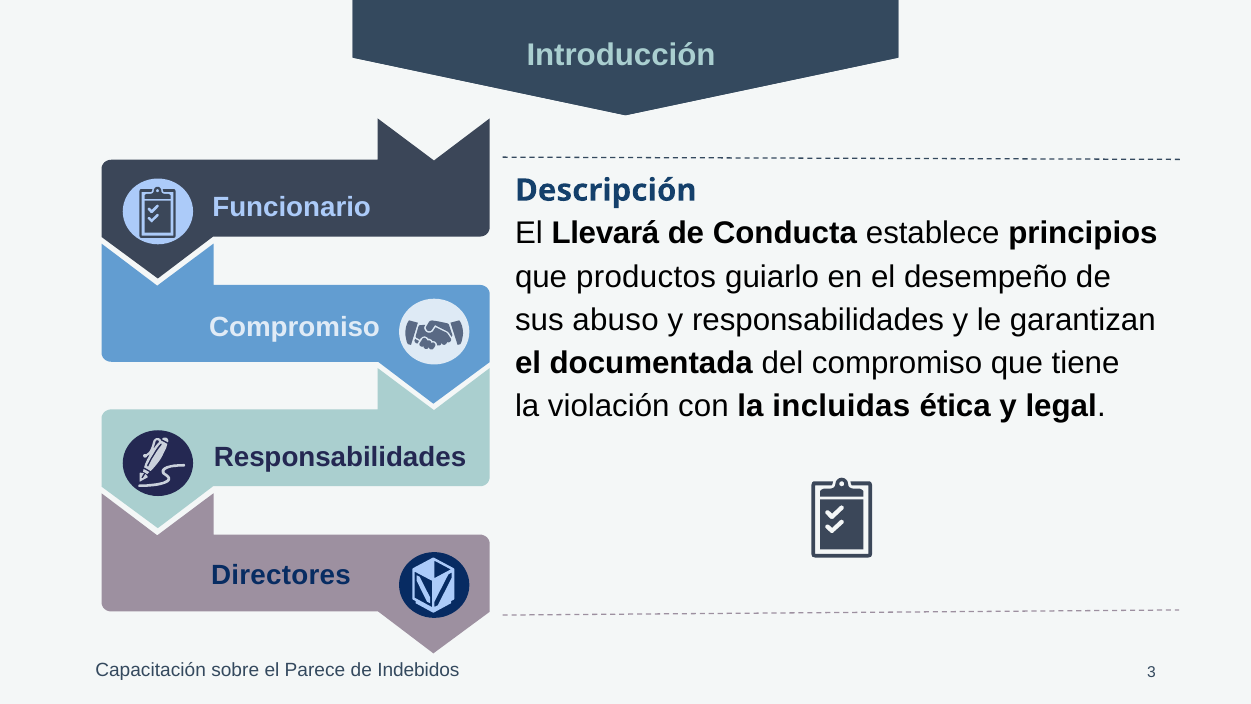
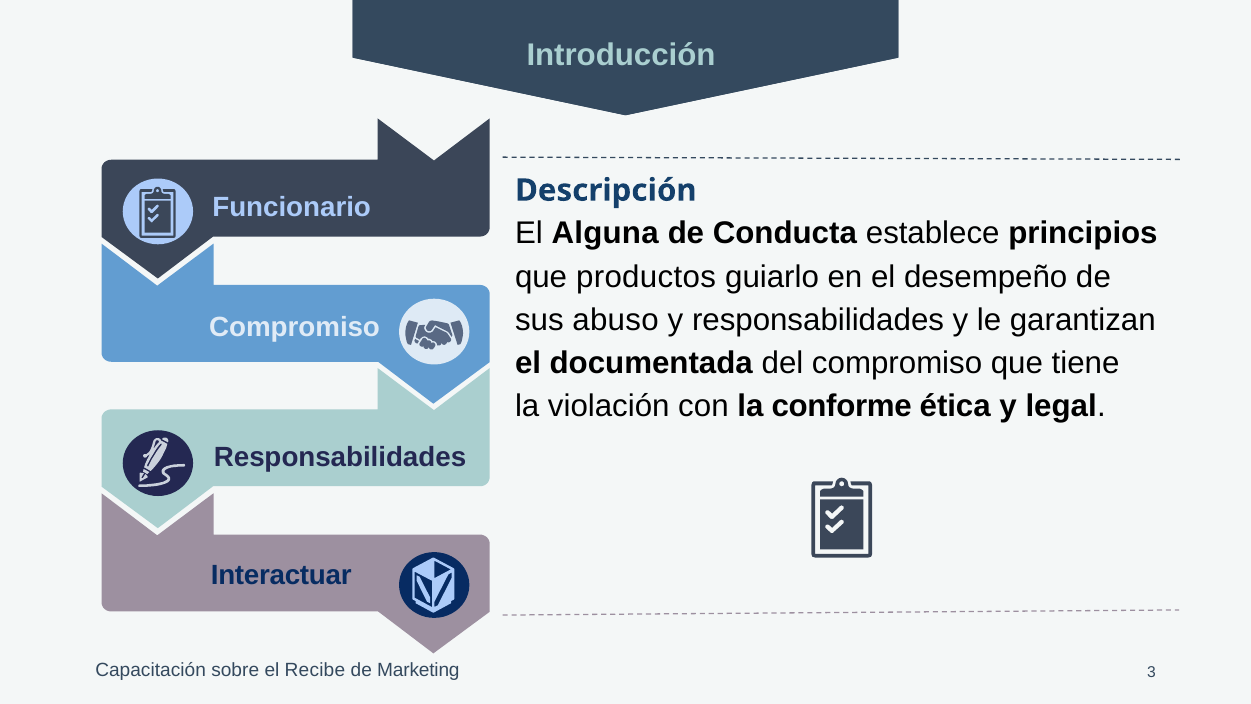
Llevará: Llevará -> Alguna (605, 233)
incluidas: incluidas -> conforme (842, 406)
Directores: Directores -> Interactuar (281, 575)
Parece: Parece -> Recibe (315, 670)
Indebidos: Indebidos -> Marketing (418, 670)
